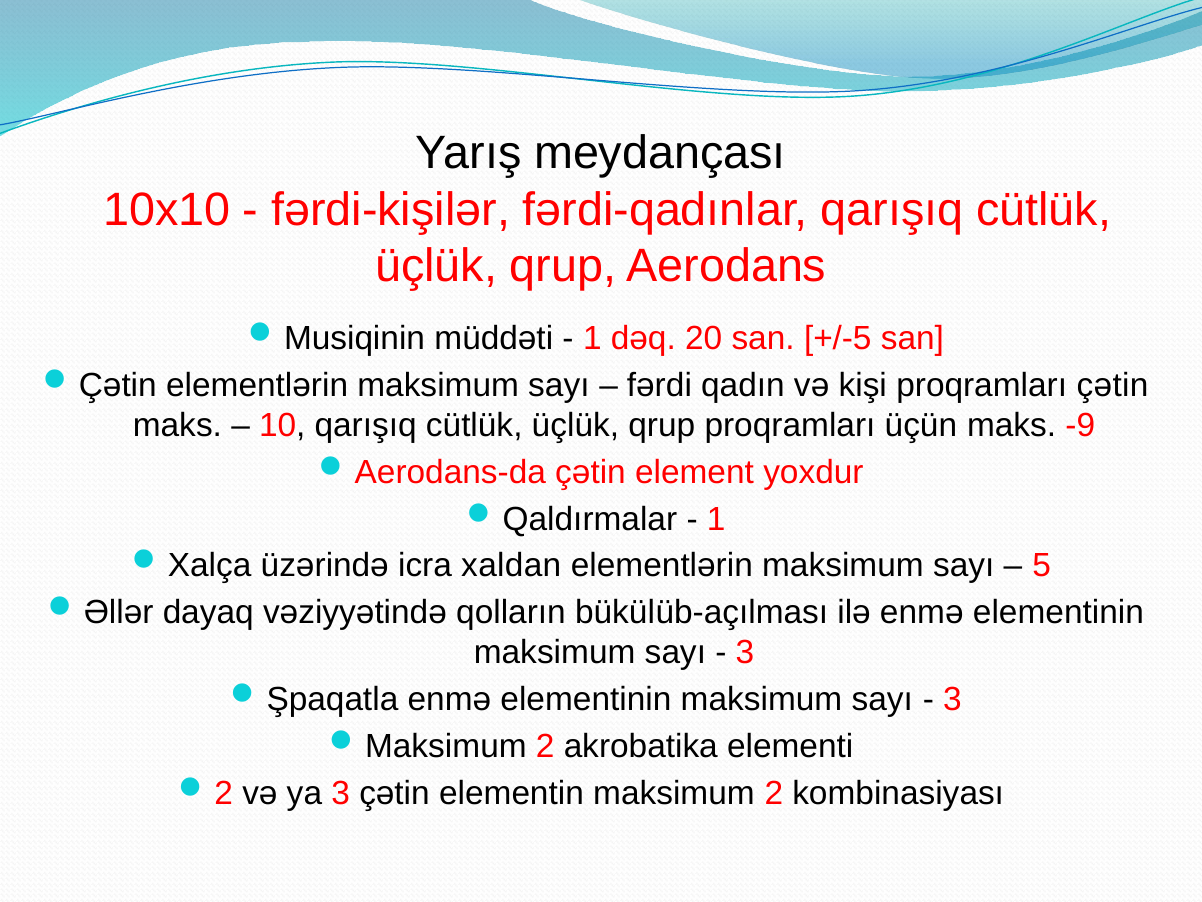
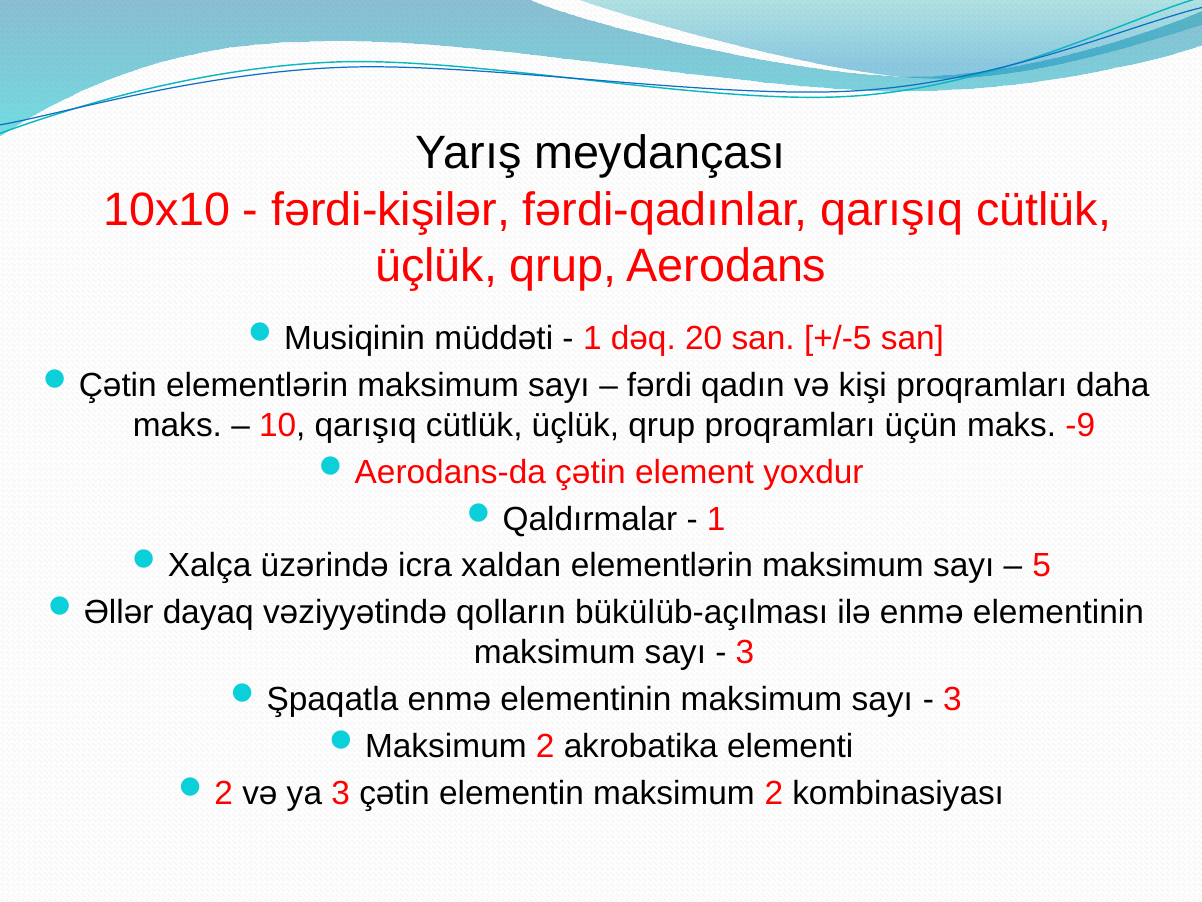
proqramları çətin: çətin -> daha (1113, 385)
